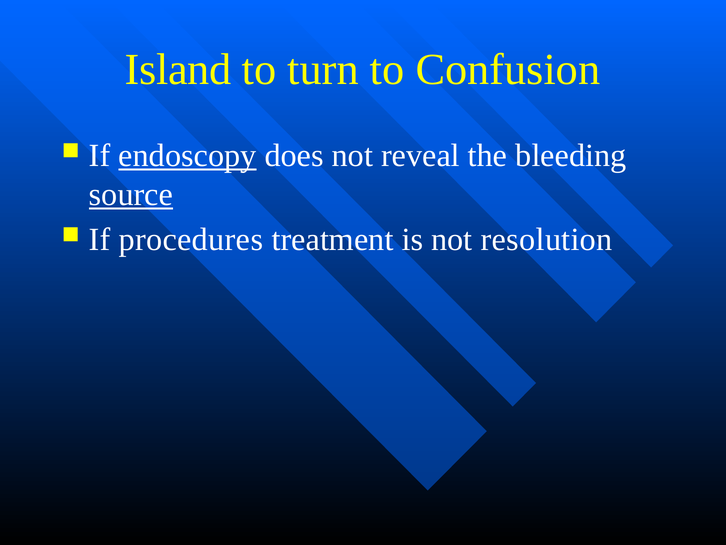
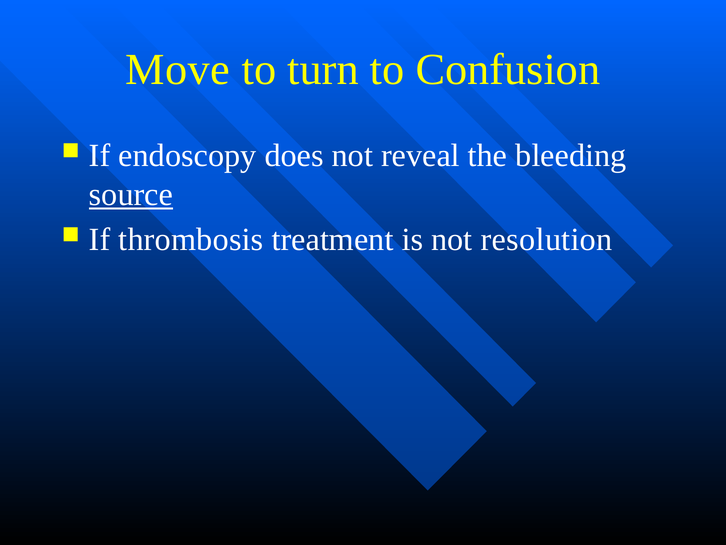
Island: Island -> Move (178, 70)
endoscopy underline: present -> none (187, 156)
procedures: procedures -> thrombosis (191, 240)
